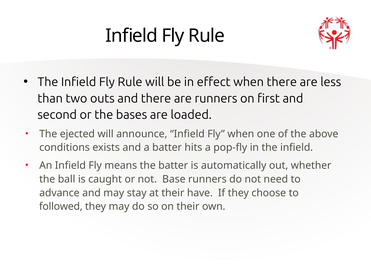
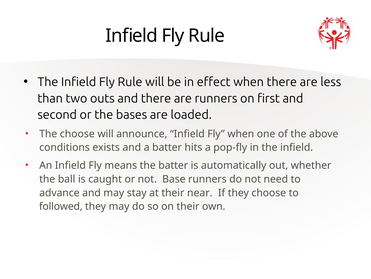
The ejected: ejected -> choose (77, 134)
have: have -> near (200, 192)
